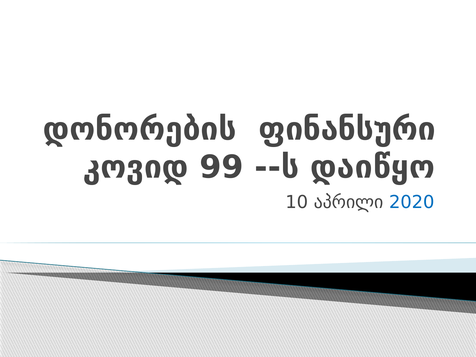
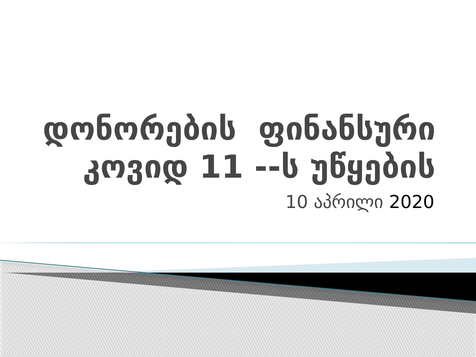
99: 99 -> 11 (222, 167)
დაიწყო: დაიწყო -> უწყების (373, 167)
2020 colour: blue -> black (412, 202)
